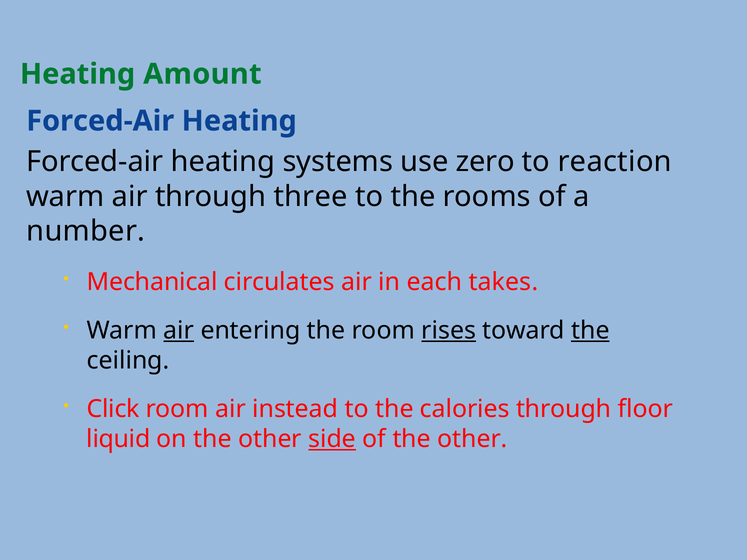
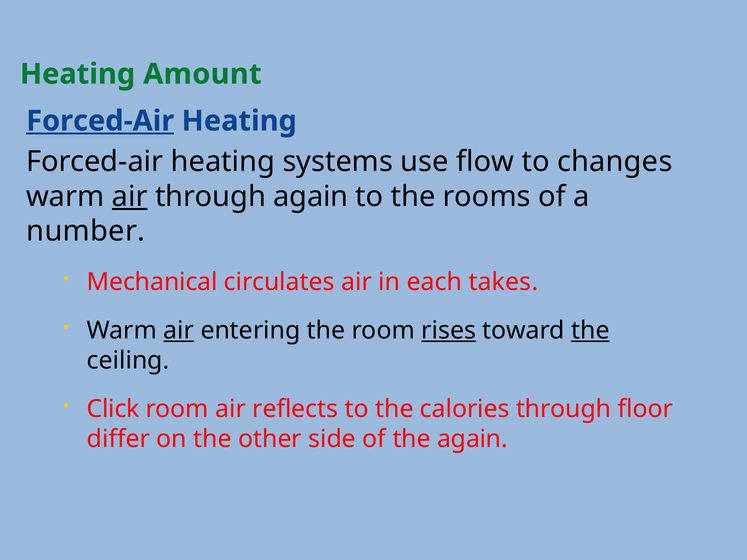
Forced-Air underline: none -> present (100, 121)
zero: zero -> flow (485, 162)
reaction: reaction -> changes (615, 162)
air underline: none -> present (130, 197)
through three: three -> again (311, 197)
instead: instead -> reflects (295, 409)
liquid: liquid -> differ (118, 439)
side underline: present -> none (332, 439)
of the other: other -> again (472, 439)
